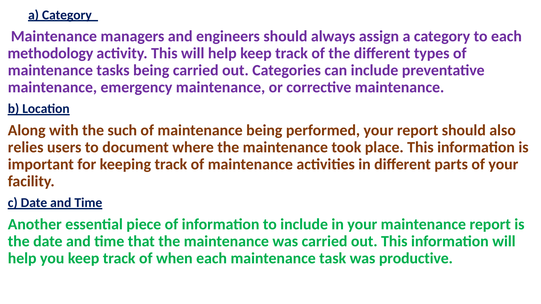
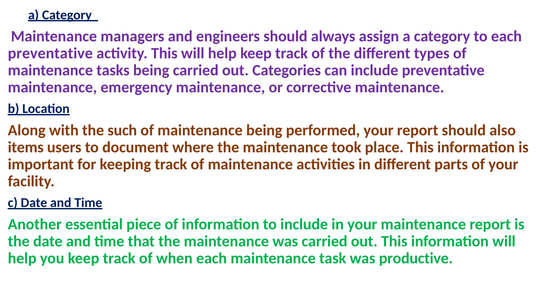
methodology: methodology -> preventative (50, 53)
relies: relies -> items (26, 147)
